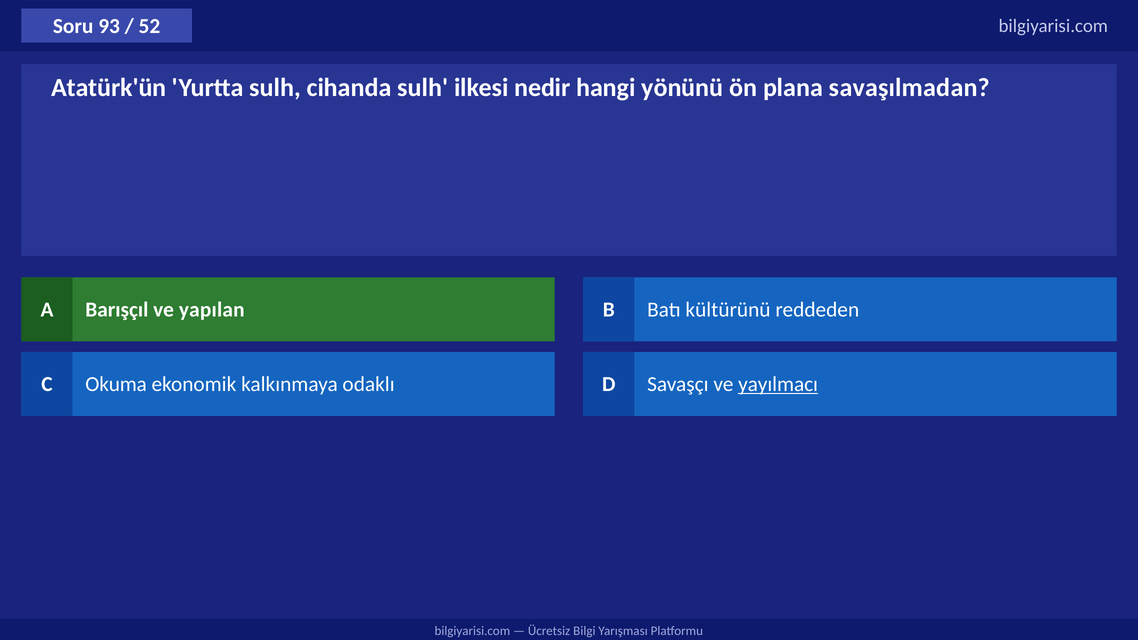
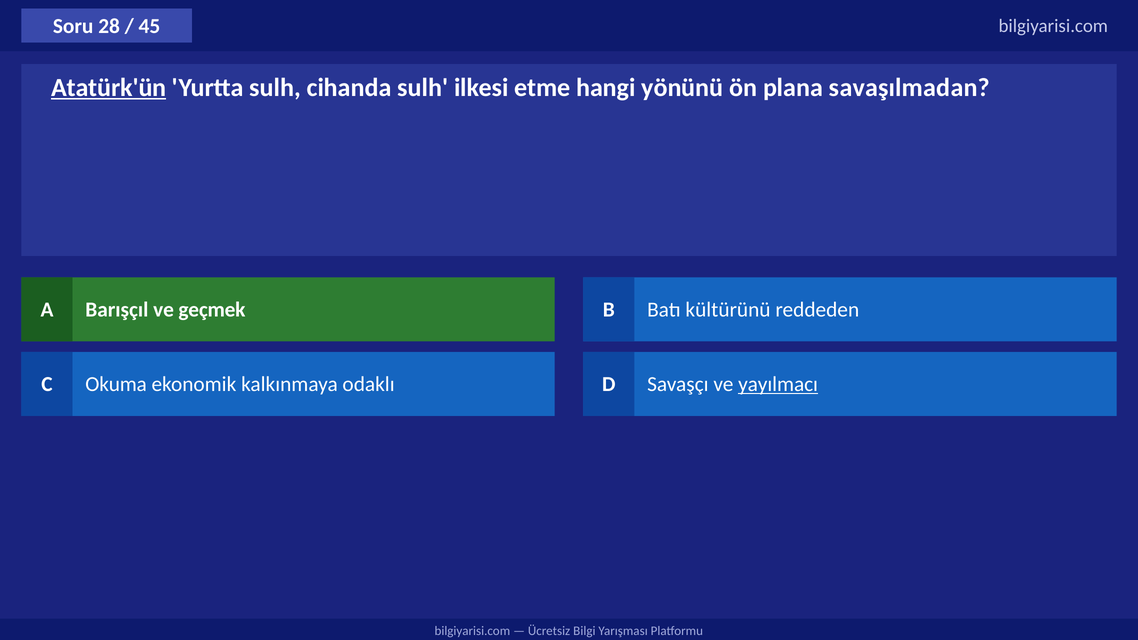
93: 93 -> 28 (109, 26)
52: 52 -> 45 (149, 26)
Atatürk'ün underline: none -> present (109, 88)
nedir: nedir -> etme (542, 88)
yapılan: yapılan -> geçmek (212, 310)
